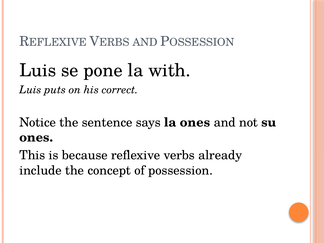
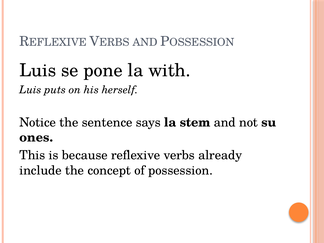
correct: correct -> herself (120, 90)
la ones: ones -> stem (195, 122)
